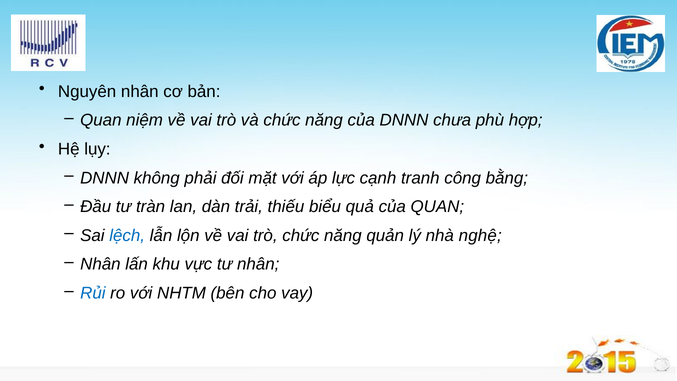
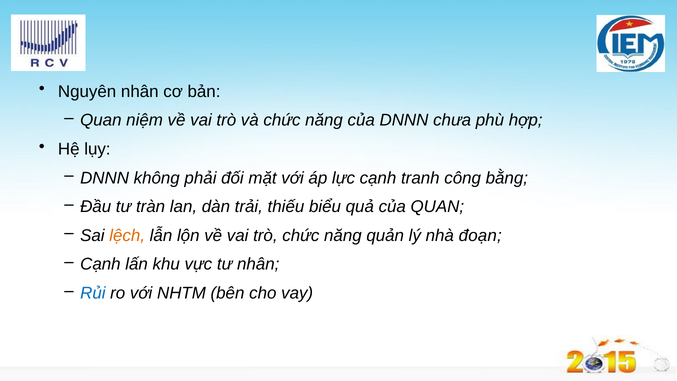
lệch colour: blue -> orange (127, 235)
nghệ: nghệ -> đoạn (480, 235)
Nhân: Nhân -> Cạnh (100, 264)
